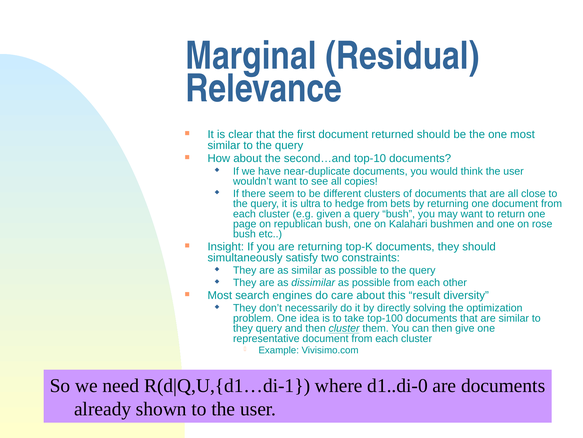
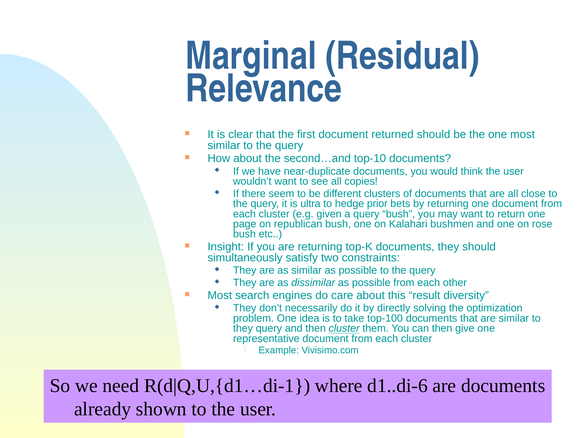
hedge from: from -> prior (377, 203)
d1..di-0: d1..di-0 -> d1..di-6 (398, 385)
